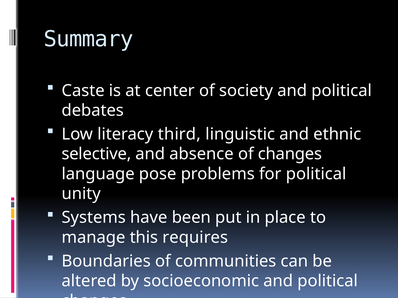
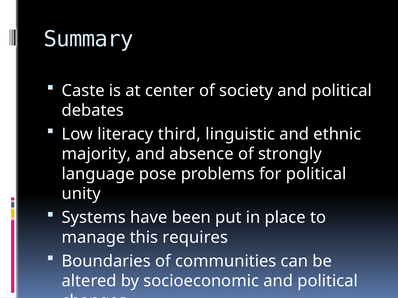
selective: selective -> majority (96, 154)
of changes: changes -> strongly (290, 154)
